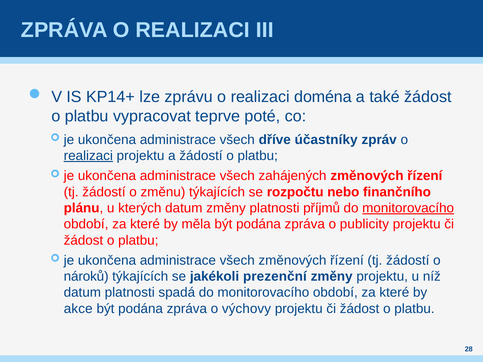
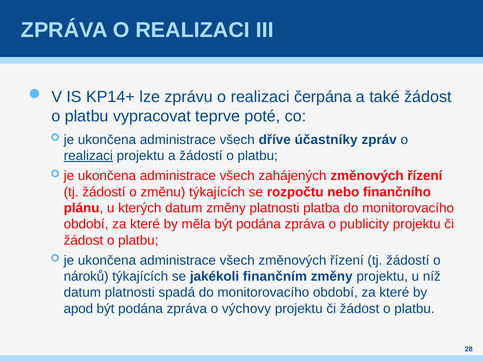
doména: doména -> čerpána (323, 97)
příjmů: příjmů -> platba (322, 208)
monitorovacího underline: present -> none (408, 208)
prezenční: prezenční -> finančním (275, 277)
akce: akce -> apod (78, 309)
